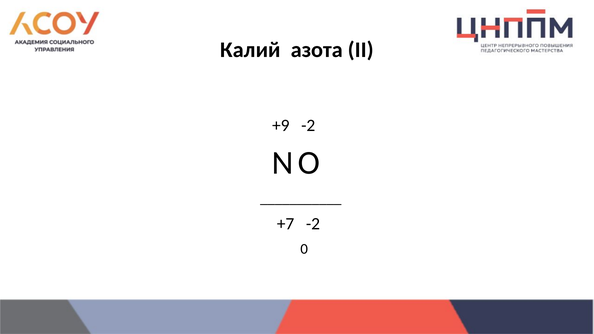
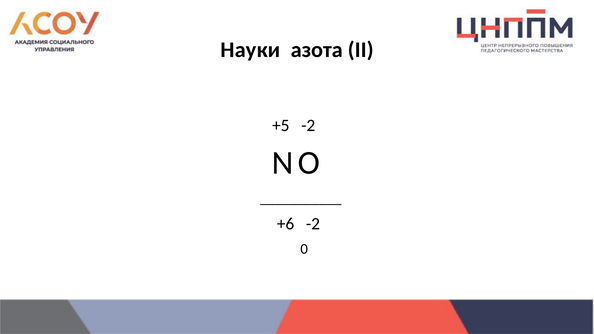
Калий: Калий -> Науки (250, 50)
+9: +9 -> +5 (281, 125)
+7: +7 -> +6 (286, 224)
